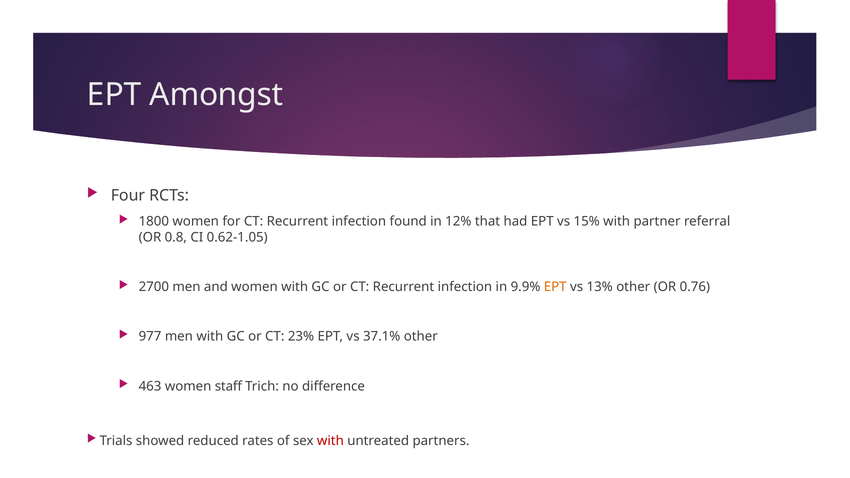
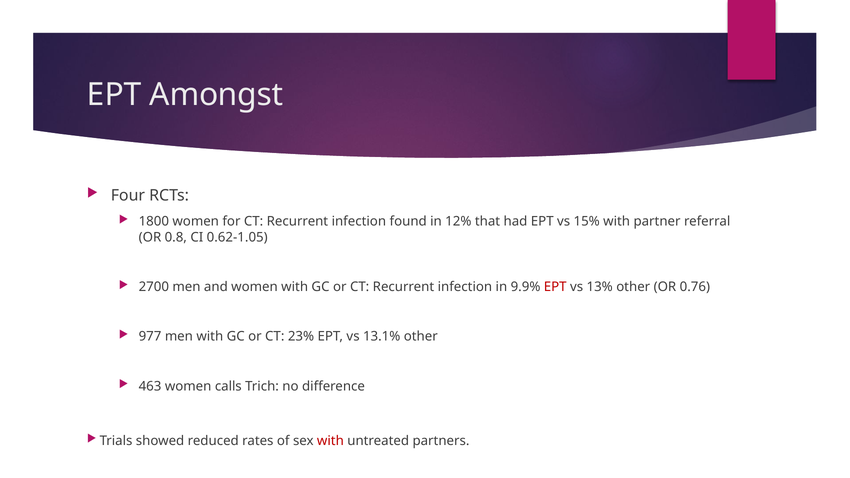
EPT colour: orange -> red (555, 287)
37.1%: 37.1% -> 13.1% (382, 337)
staff: staff -> calls (228, 386)
